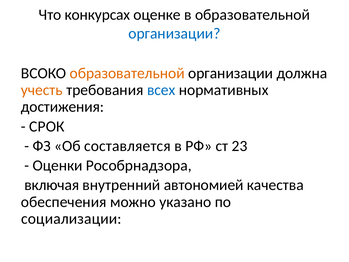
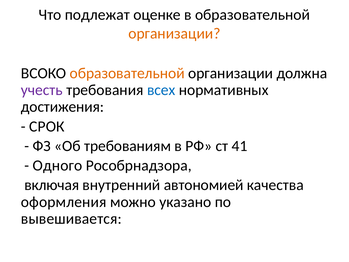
конкурсах: конкурсах -> подлежат (97, 15)
организации colour: blue -> orange (174, 33)
учесть colour: orange -> purple (42, 90)
составляется: составляется -> требованиям (128, 146)
23: 23 -> 41 (240, 146)
Оценки: Оценки -> Одного (58, 165)
обеспечения: обеспечения -> оформления (64, 202)
социализации: социализации -> вывешивается (71, 218)
